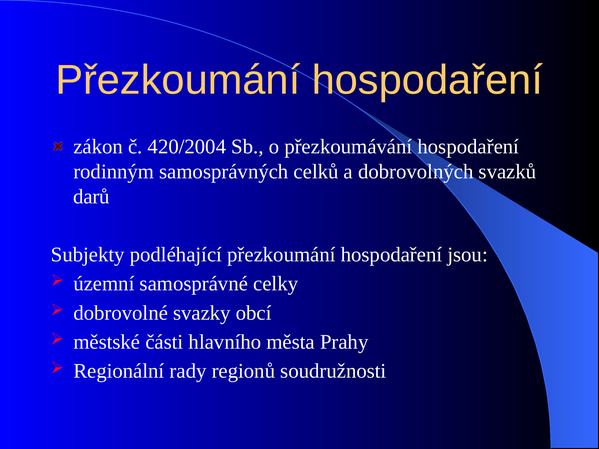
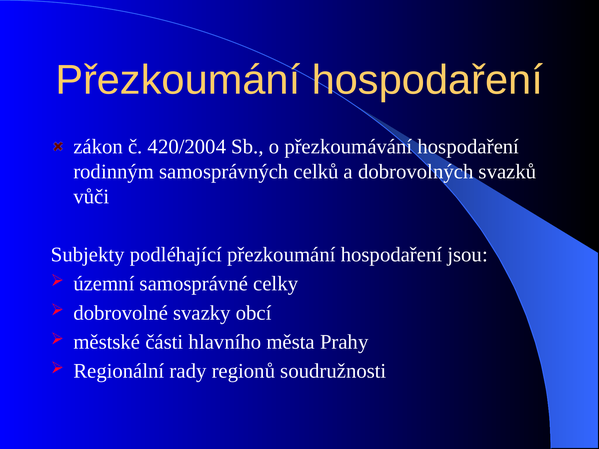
darů: darů -> vůči (91, 197)
